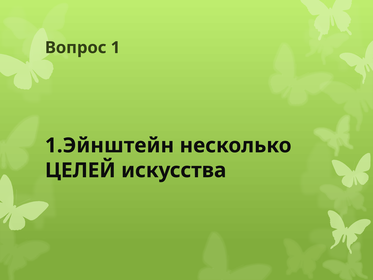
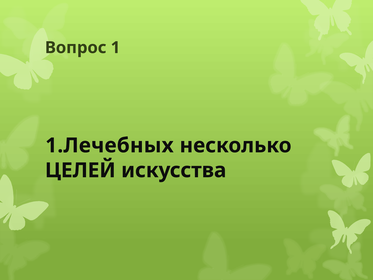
1.Эйнштейн: 1.Эйнштейн -> 1.Лечебных (109, 145)
